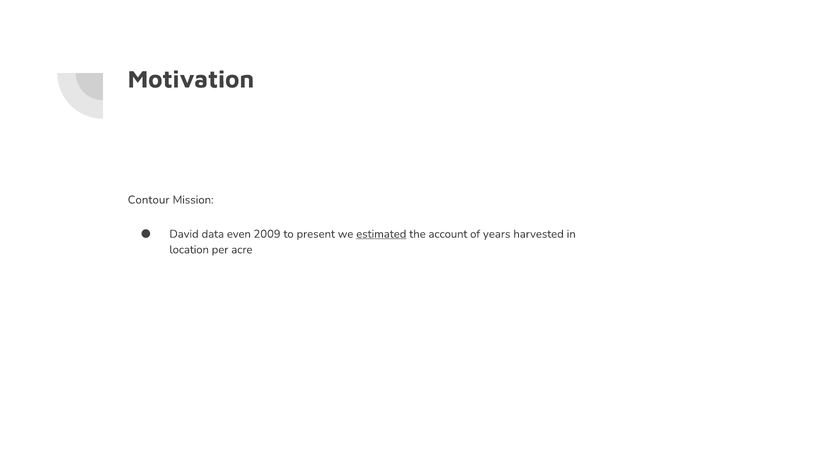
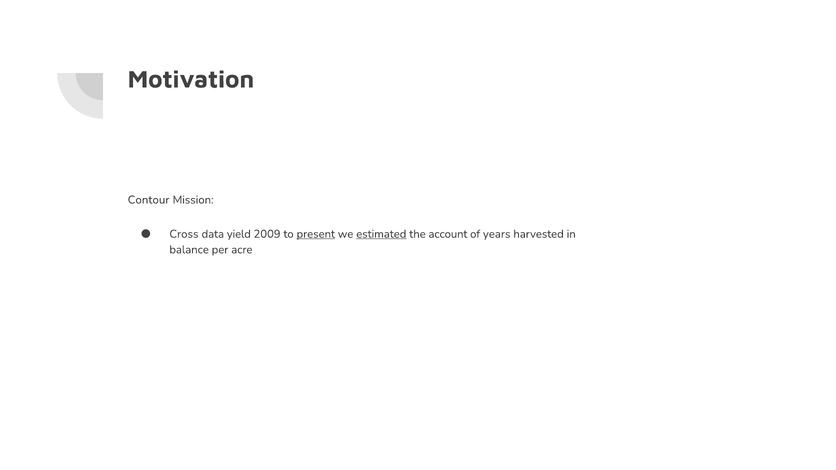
David: David -> Cross (184, 234)
even: even -> yield (239, 234)
present underline: none -> present (316, 234)
location: location -> balance (189, 250)
